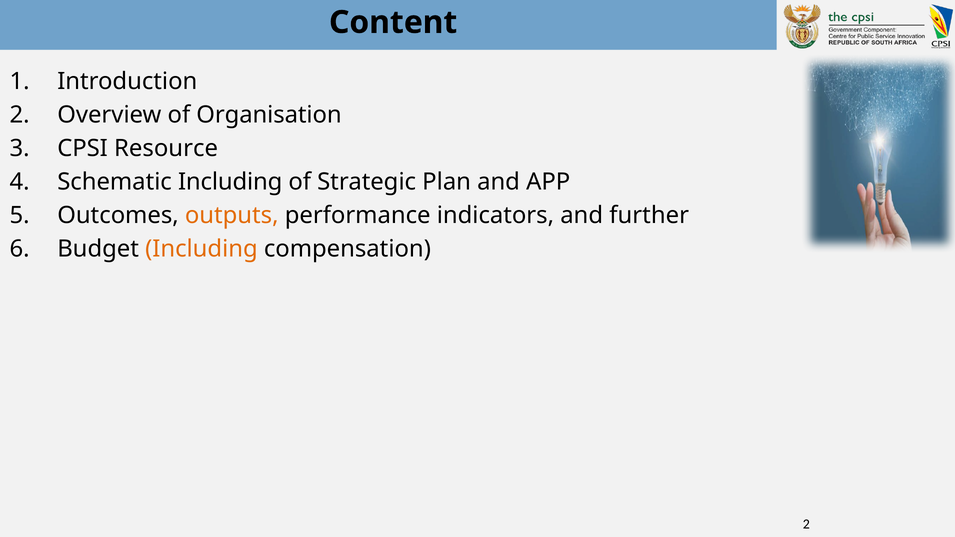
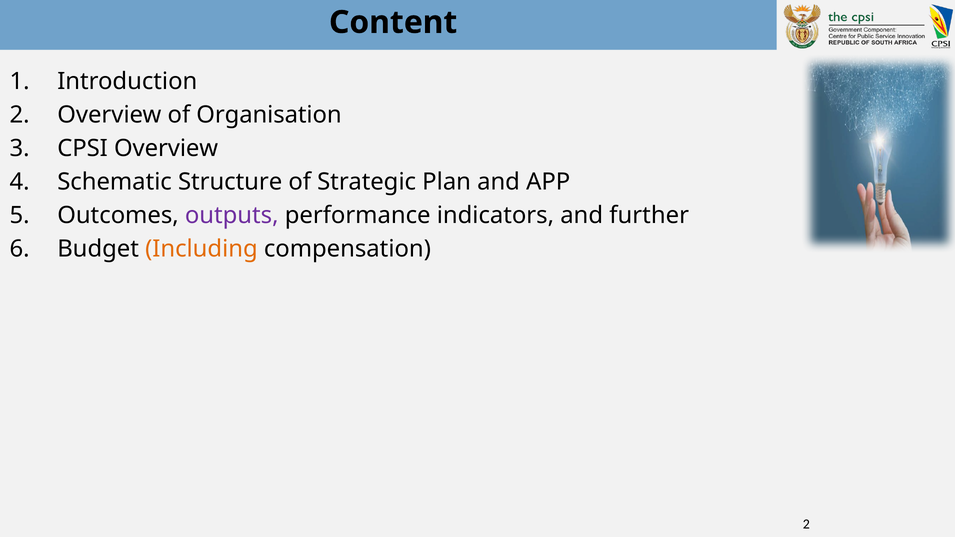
CPSI Resource: Resource -> Overview (166, 148)
Schematic Including: Including -> Structure (230, 182)
outputs colour: orange -> purple (232, 215)
